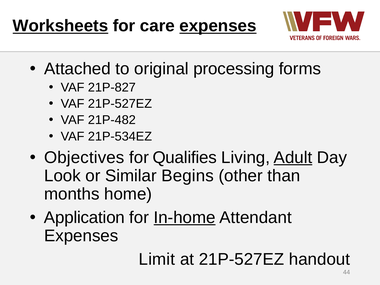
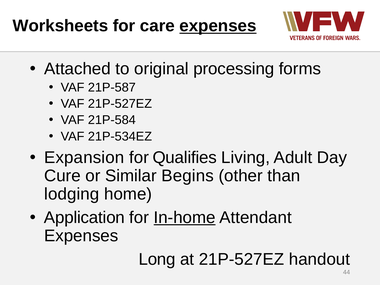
Worksheets underline: present -> none (60, 26)
21P-827: 21P-827 -> 21P-587 (112, 87)
21P-482: 21P-482 -> 21P-584 (112, 120)
Objectives: Objectives -> Expansion (84, 158)
Adult underline: present -> none (293, 158)
Look: Look -> Cure (62, 176)
months: months -> lodging (72, 194)
Limit: Limit -> Long (157, 259)
